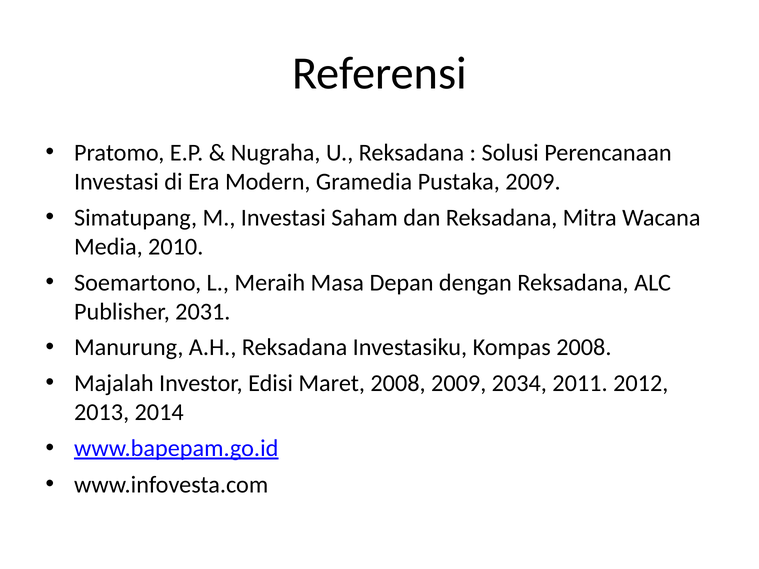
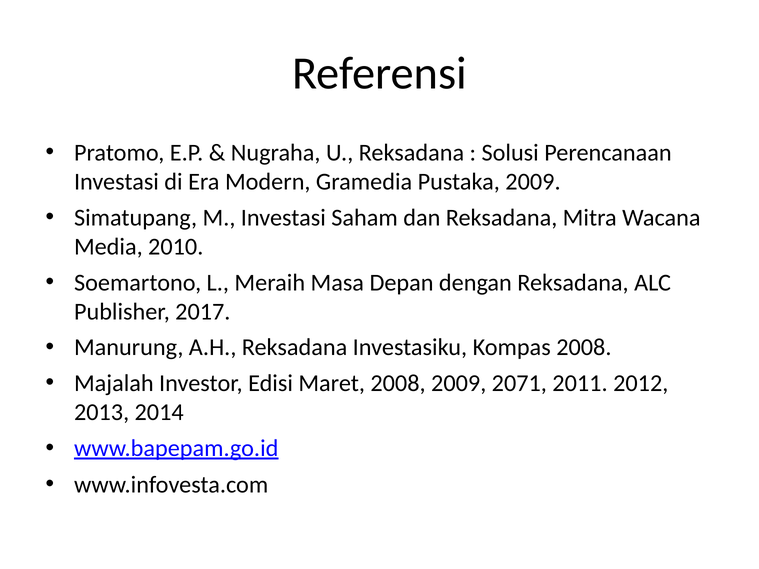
2031: 2031 -> 2017 (203, 312)
2034: 2034 -> 2071 (519, 383)
